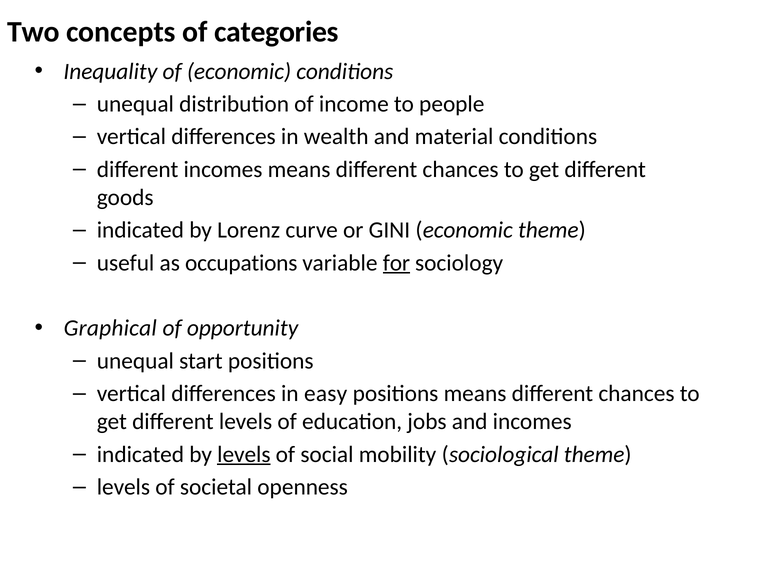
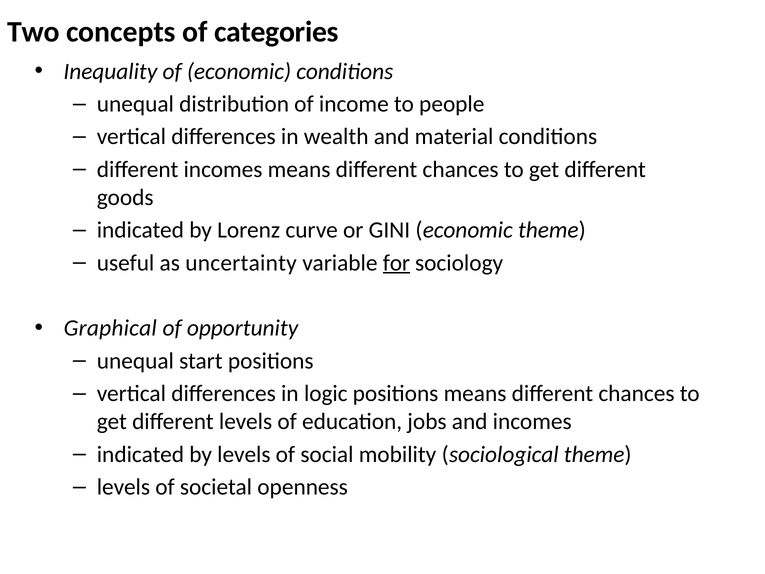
occupations: occupations -> uncertainty (241, 263)
easy: easy -> logic (326, 393)
levels underline: present -> none (244, 454)
